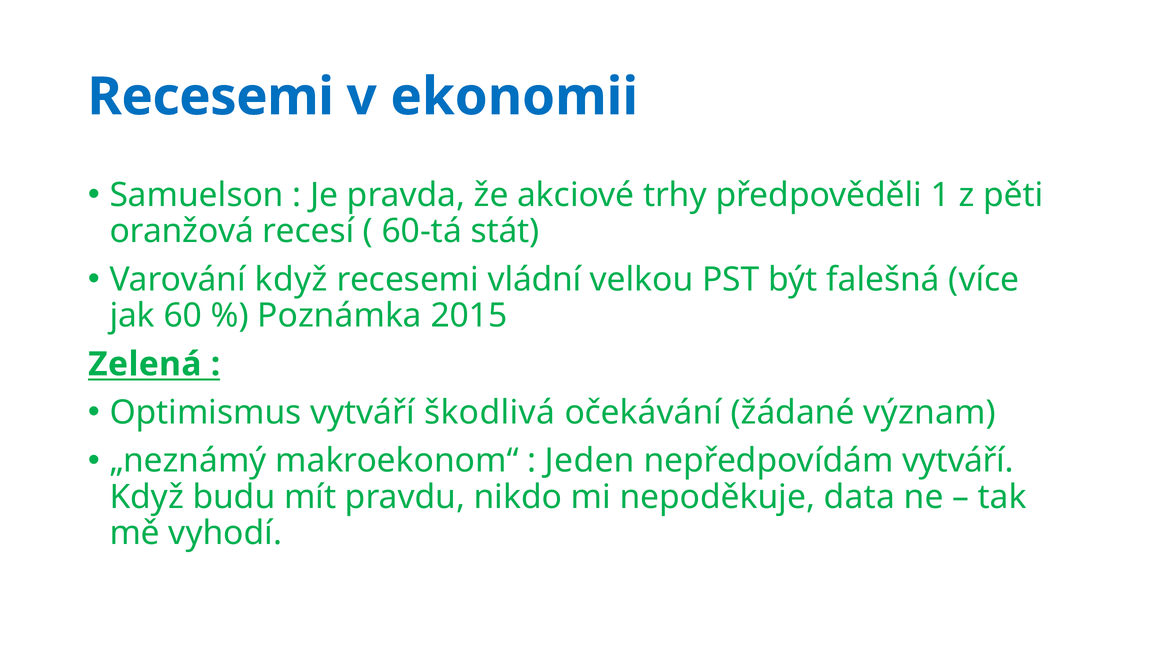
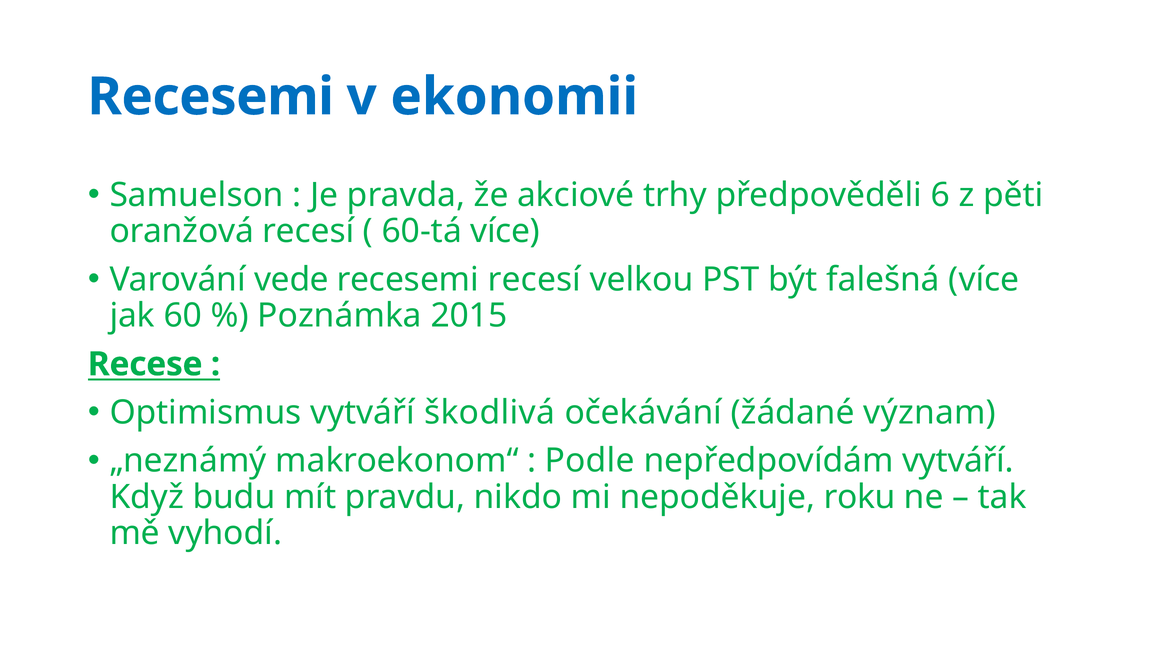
1: 1 -> 6 (940, 195)
60-tá stát: stát -> více (505, 231)
Varování když: když -> vede (292, 279)
recesemi vládní: vládní -> recesí (534, 279)
Zelená: Zelená -> Recese (145, 364)
Jeden: Jeden -> Podle (590, 460)
data: data -> roku (860, 497)
